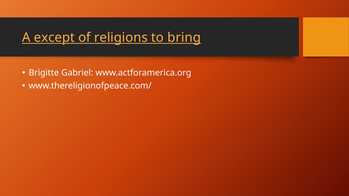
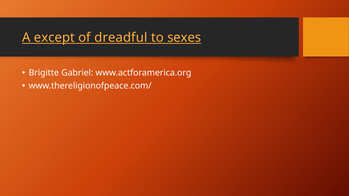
religions: religions -> dreadful (121, 38)
bring: bring -> sexes (184, 38)
